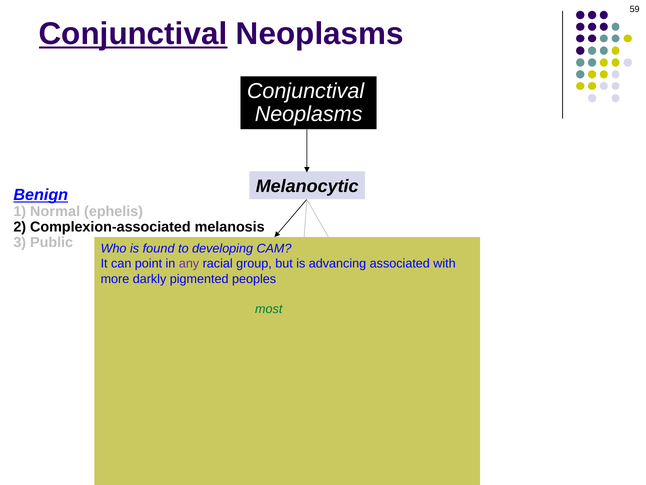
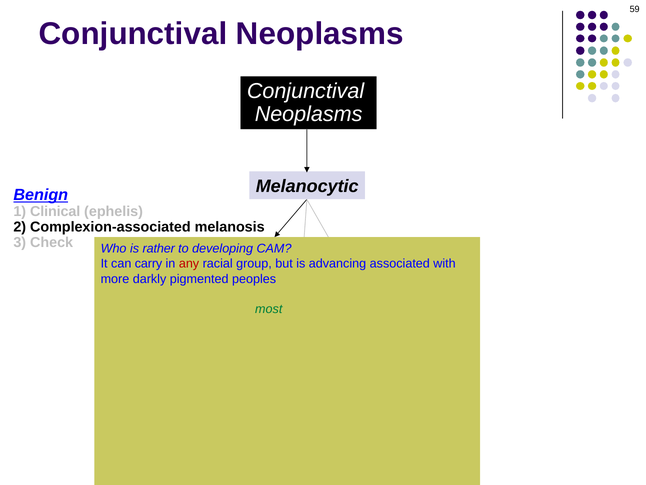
Conjunctival underline: present -> none (133, 34)
Normal: Normal -> Clinical (55, 211)
Public: Public -> Check (52, 242)
found: found -> rather (159, 248)
point: point -> carry (149, 264)
any colour: purple -> red (189, 264)
